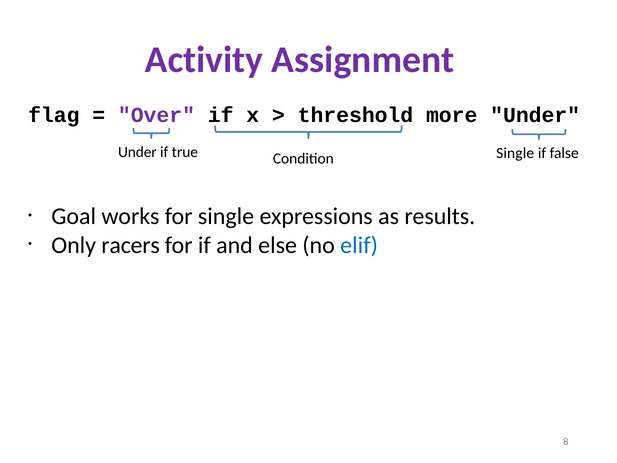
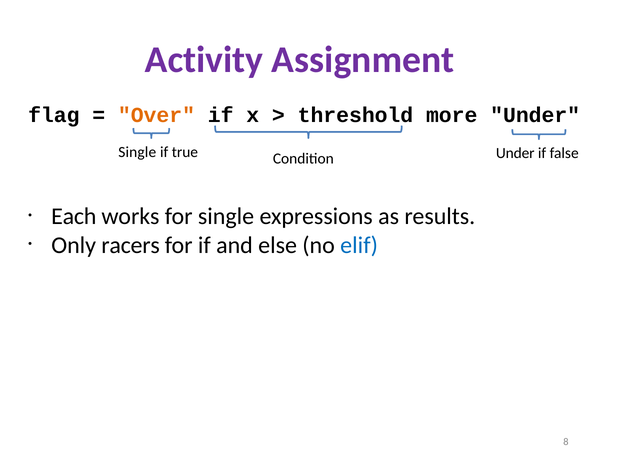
Over colour: purple -> orange (156, 115)
Under: Under -> Single (137, 152)
true Single: Single -> Under (515, 153)
Goal: Goal -> Each (74, 216)
